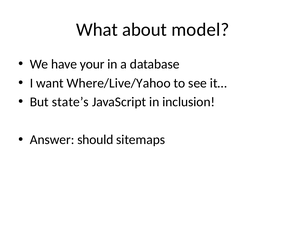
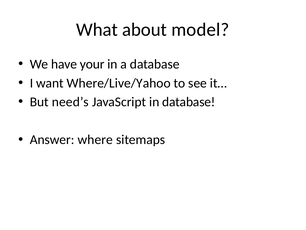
state’s: state’s -> need’s (70, 102)
in inclusion: inclusion -> database (189, 102)
should: should -> where (95, 139)
